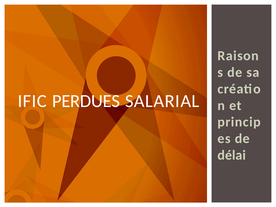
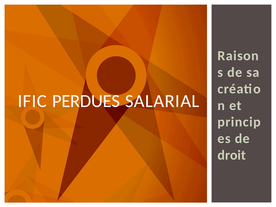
délai: délai -> droit (232, 155)
